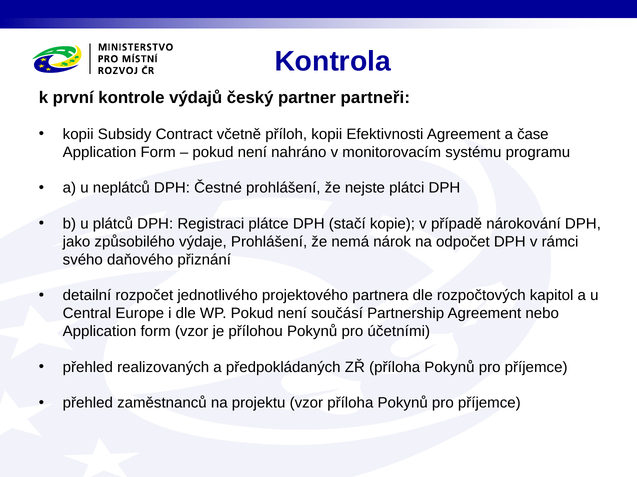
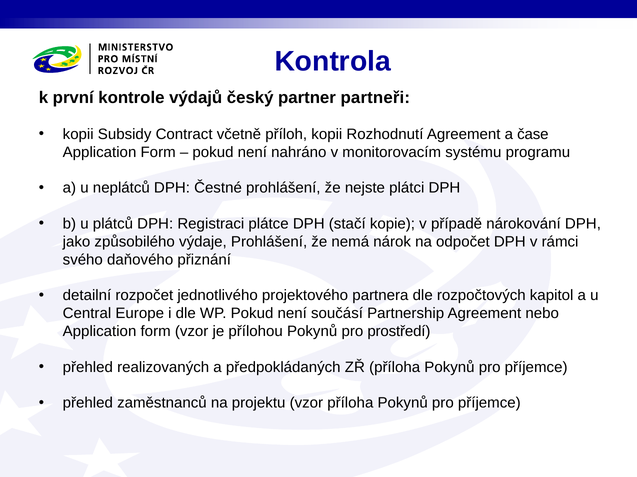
Efektivnosti: Efektivnosti -> Rozhodnutí (385, 134)
účetními: účetními -> prostředí (399, 332)
